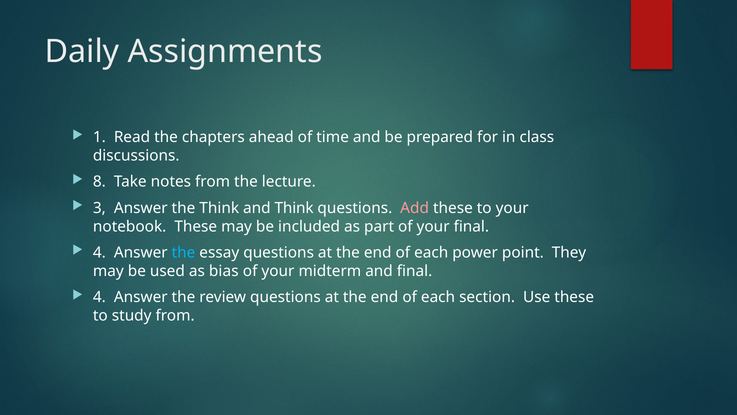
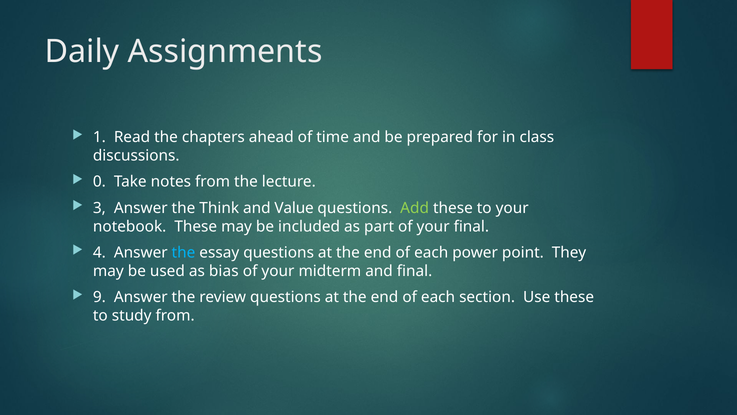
8: 8 -> 0 (99, 182)
and Think: Think -> Value (294, 208)
Add colour: pink -> light green (415, 208)
4: 4 -> 9 (99, 297)
